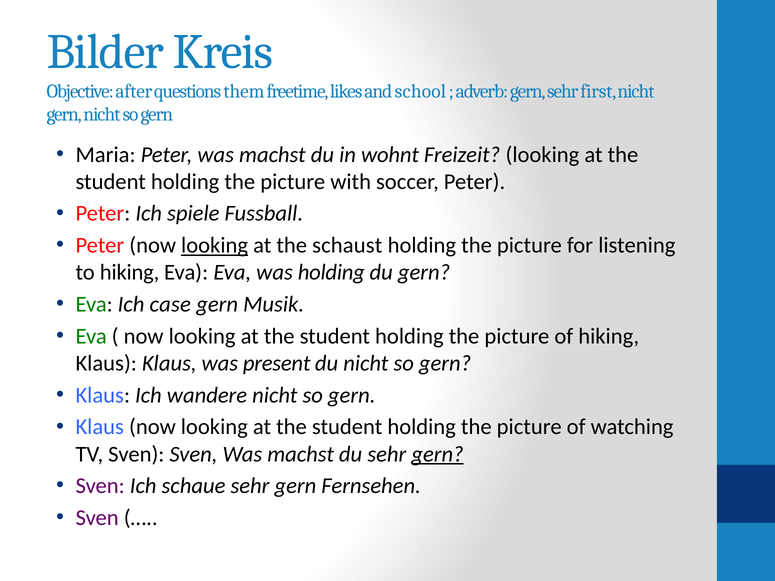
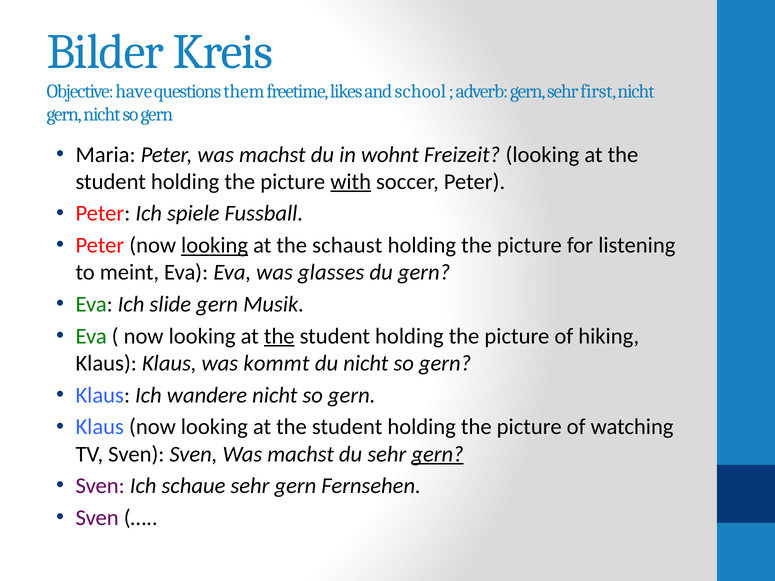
after: after -> have (134, 91)
with underline: none -> present (351, 182)
to hiking: hiking -> meint (129, 273)
was holding: holding -> glasses (331, 273)
case: case -> slide (170, 304)
the underline: none -> present (279, 336)
present: present -> kommt (276, 363)
